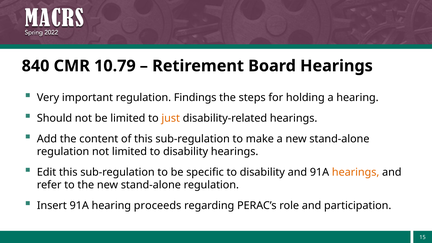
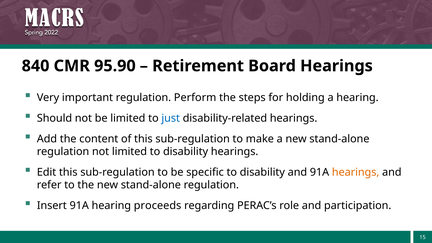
10.79: 10.79 -> 95.90 (115, 66)
Findings: Findings -> Perform (195, 98)
just colour: orange -> blue (171, 118)
